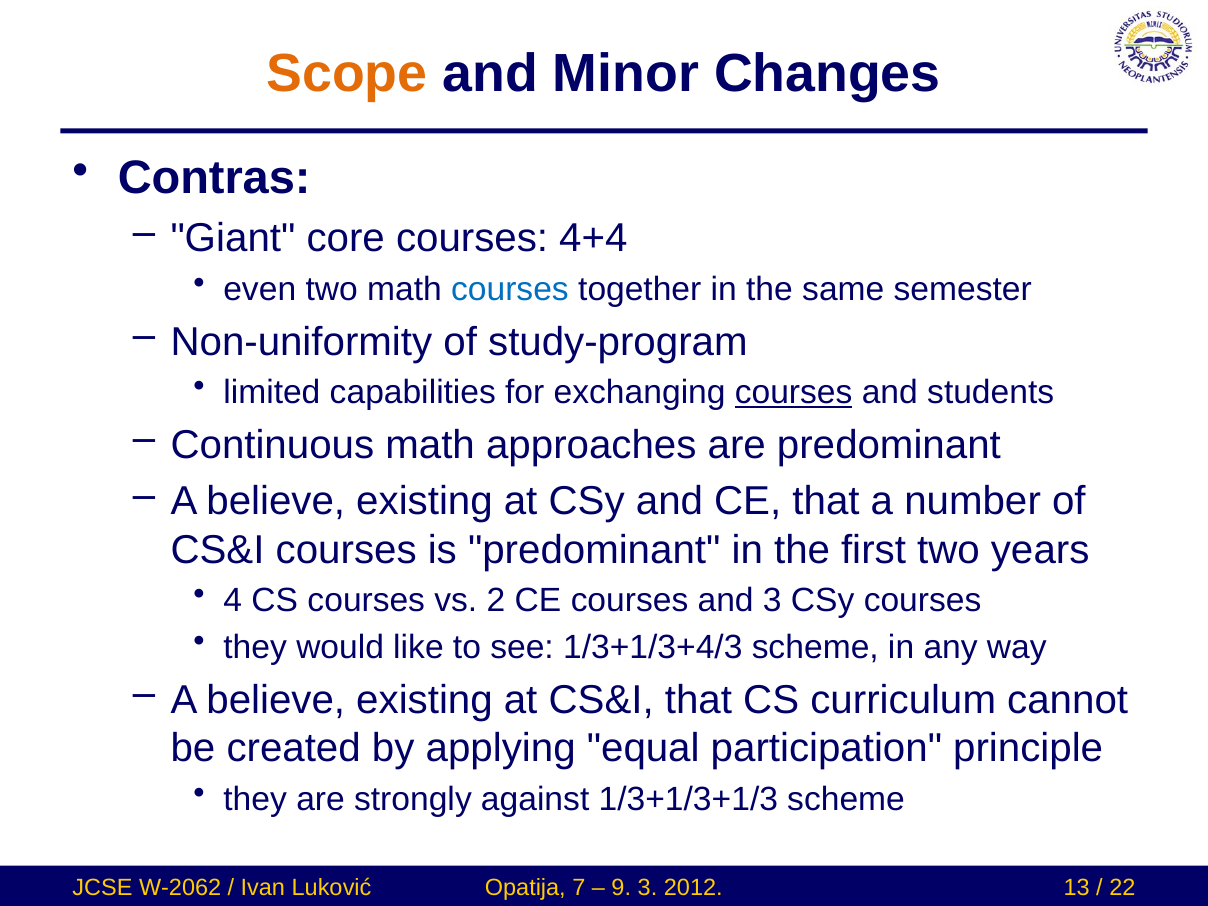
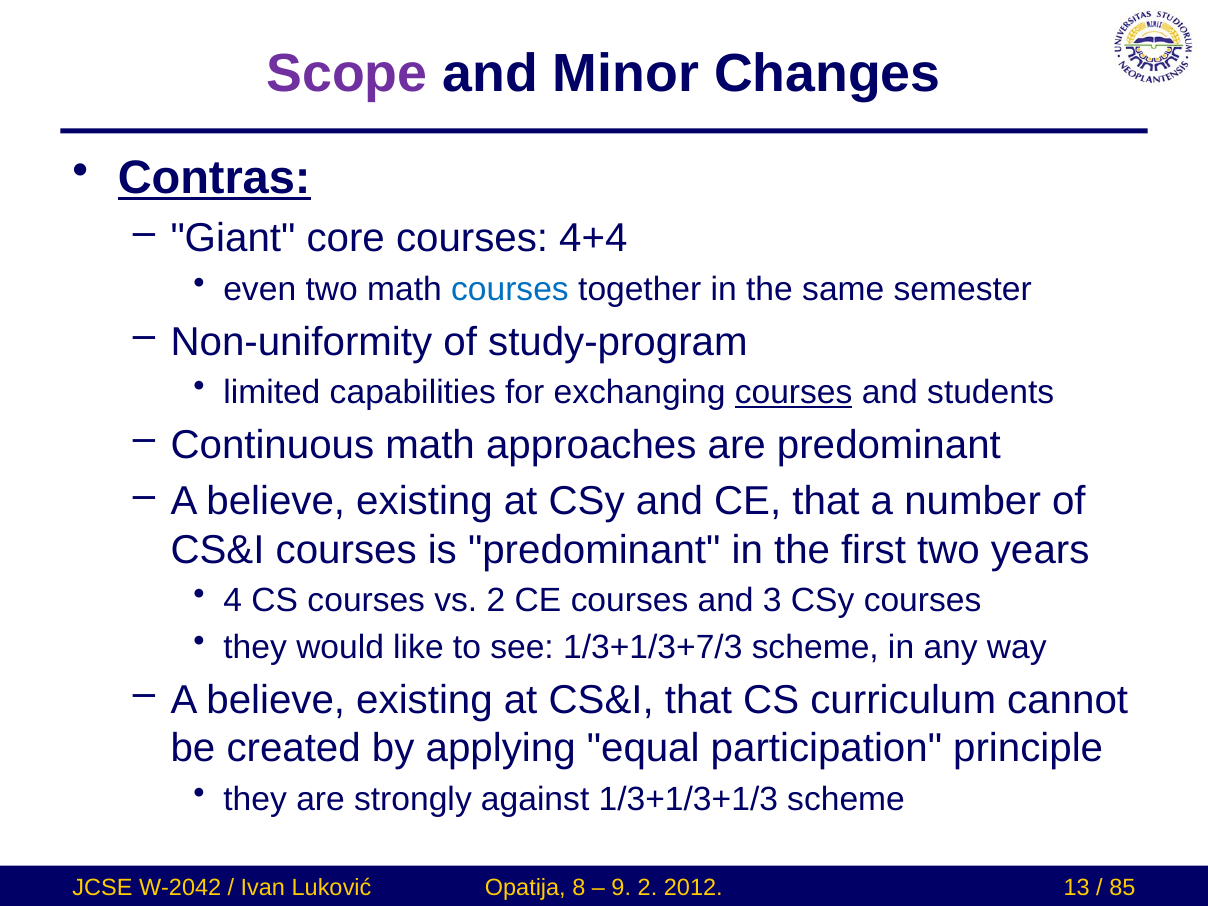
Scope colour: orange -> purple (347, 74)
Contras underline: none -> present (214, 178)
1/3+1/3+4/3: 1/3+1/3+4/3 -> 1/3+1/3+7/3 (653, 647)
W-2062: W-2062 -> W-2042 (180, 887)
7: 7 -> 8 (579, 887)
9 3: 3 -> 2 (647, 887)
22: 22 -> 85 (1122, 887)
